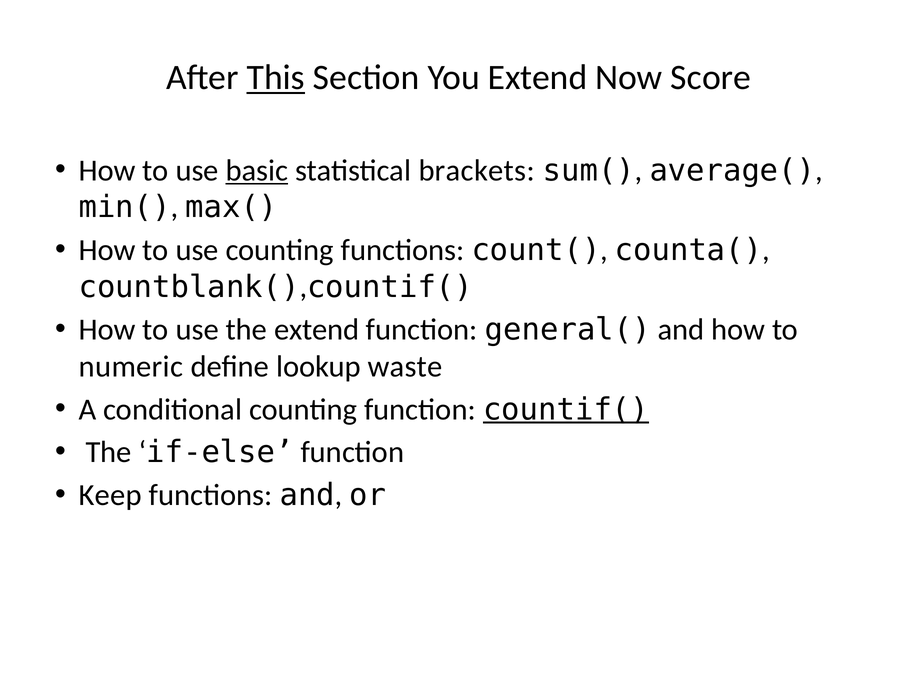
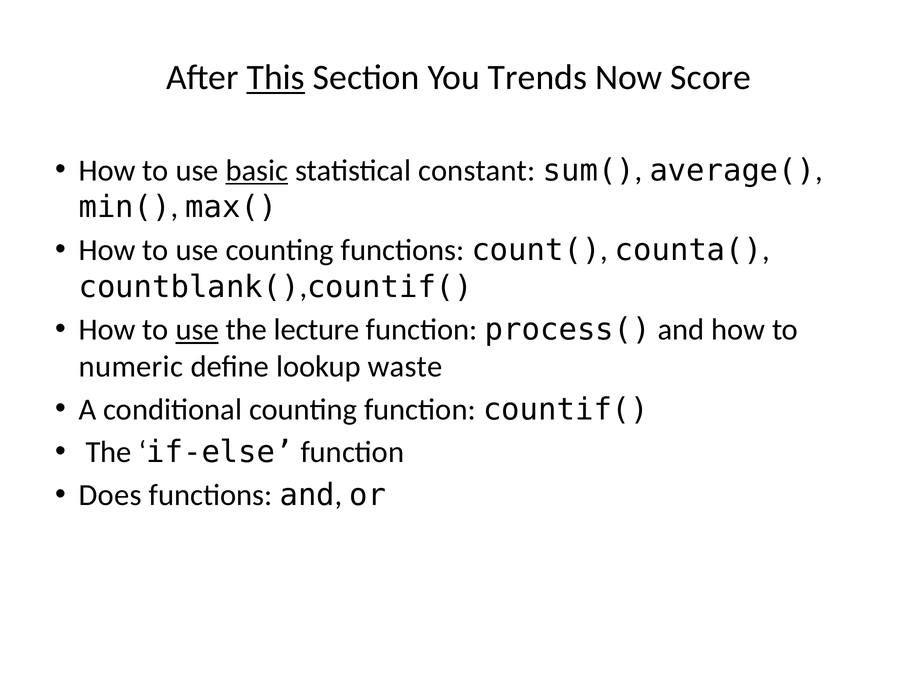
You Extend: Extend -> Trends (537, 77)
brackets: brackets -> constant (477, 170)
use underline: none -> present (197, 330)
the extend: extend -> lecture (317, 330)
general(: general( -> process( (568, 330)
countif( underline: present -> none (566, 409)
Keep: Keep -> Does (110, 495)
